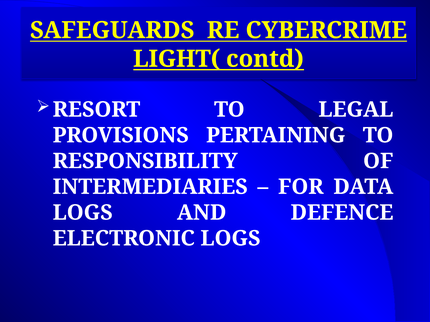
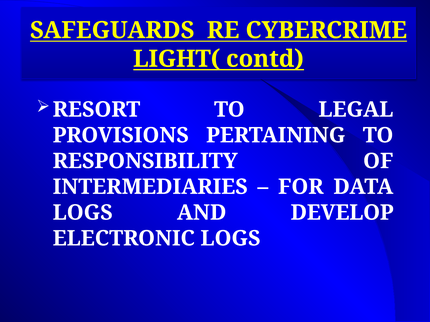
DEFENCE: DEFENCE -> DEVELOP (342, 213)
